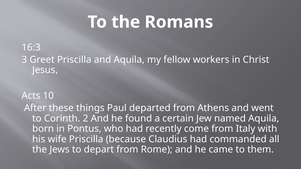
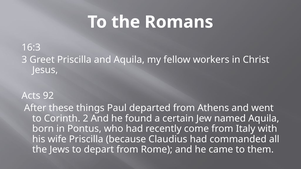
10: 10 -> 92 (48, 96)
